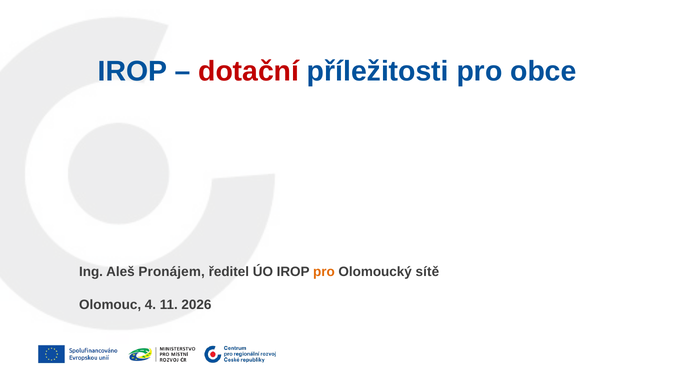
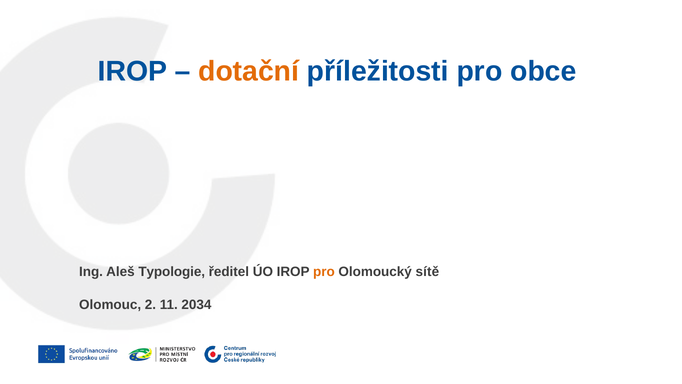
dotační colour: red -> orange (249, 71)
Pronájem: Pronájem -> Typologie (172, 272)
4: 4 -> 2 (150, 305)
2026: 2026 -> 2034 (196, 305)
